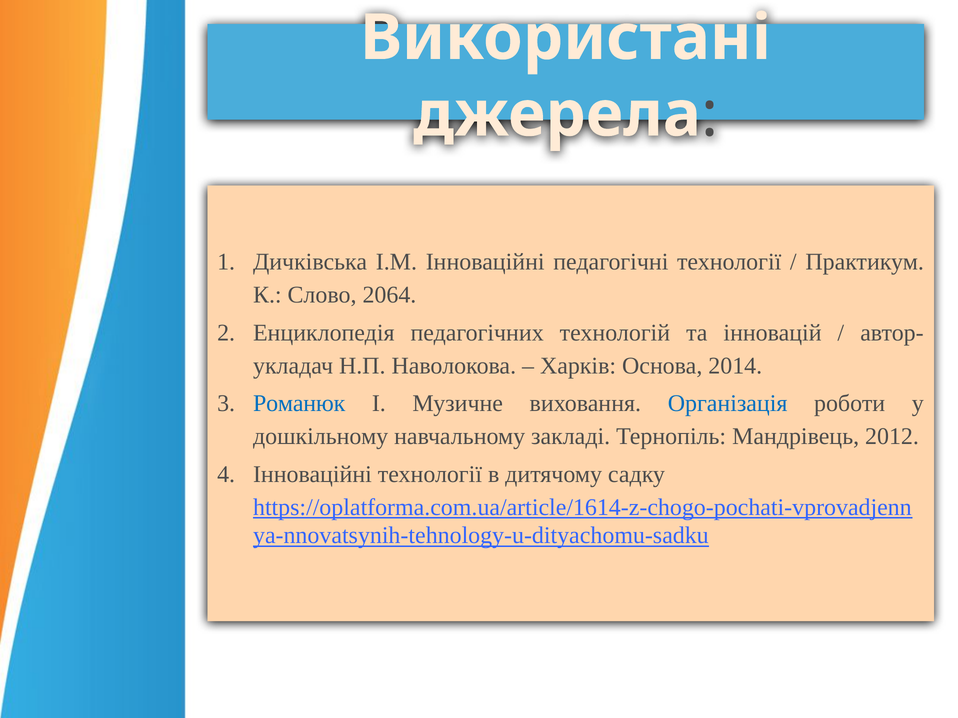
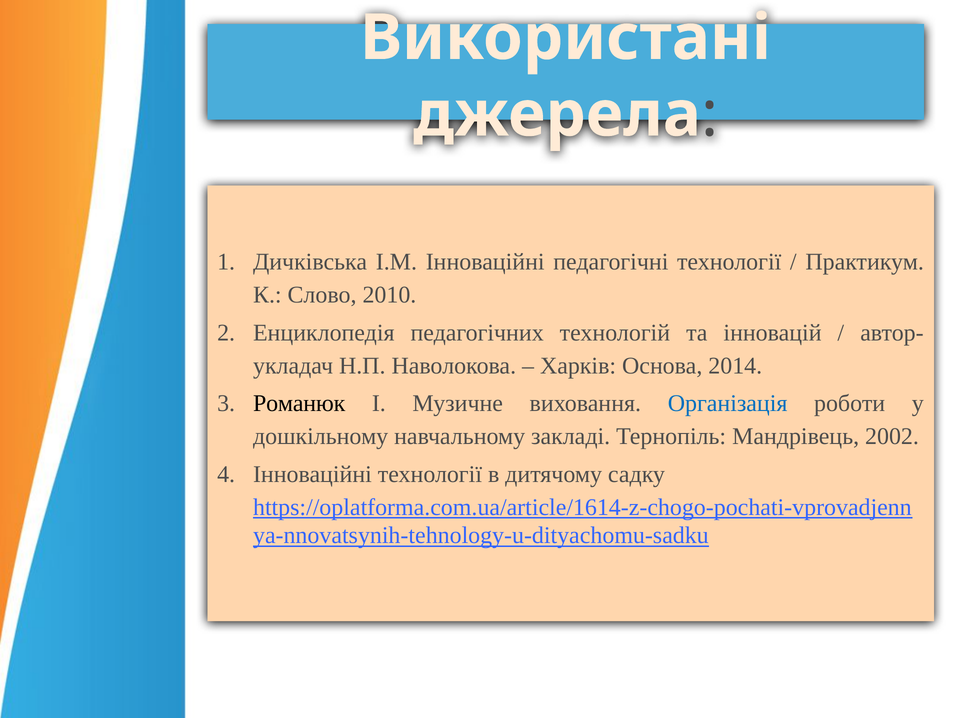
2064: 2064 -> 2010 (389, 295)
Романюк colour: blue -> black (299, 404)
2012: 2012 -> 2002 (892, 437)
